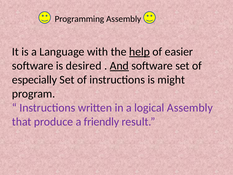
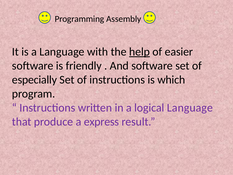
desired: desired -> friendly (84, 66)
And underline: present -> none (119, 66)
might: might -> which (171, 80)
logical Assembly: Assembly -> Language (190, 108)
friendly: friendly -> express (101, 122)
